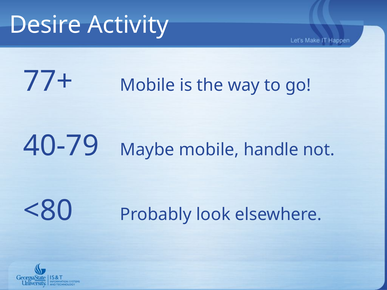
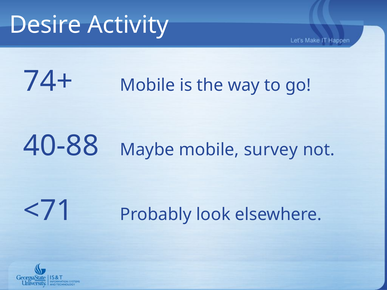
77+: 77+ -> 74+ (48, 81)
40-79: 40-79 -> 40-88 (61, 146)
handle: handle -> survey (271, 150)
<80: <80 -> <71 (48, 211)
